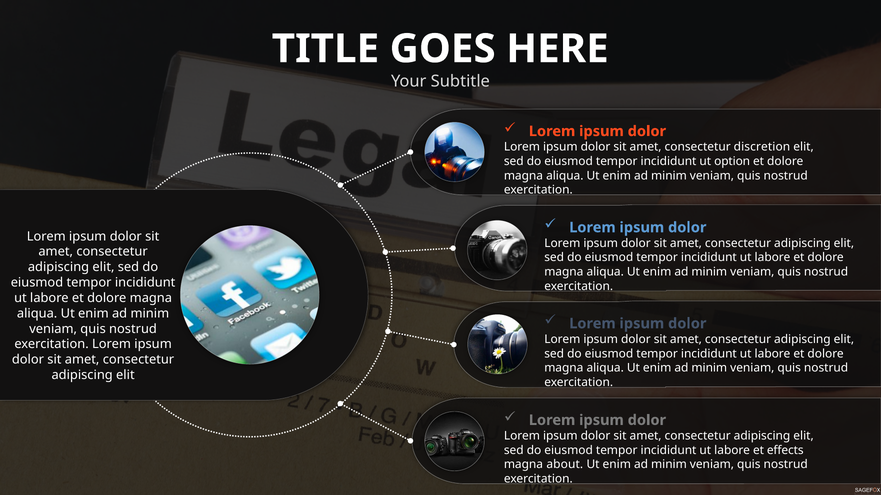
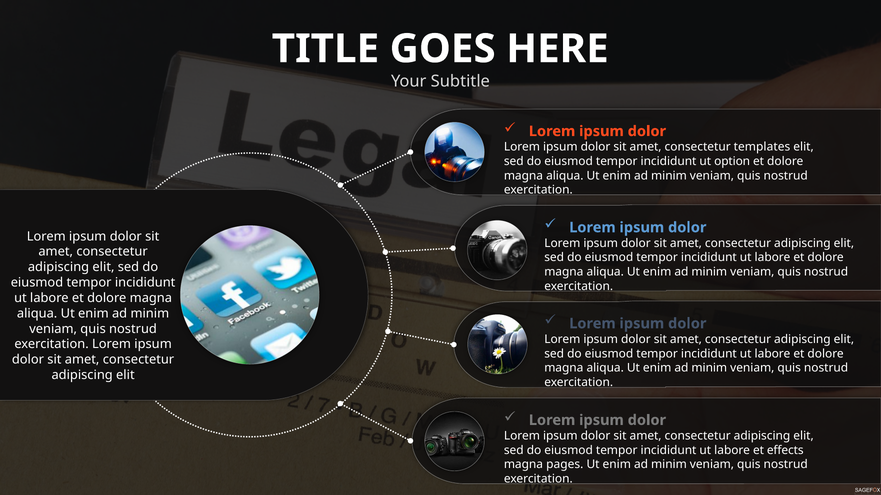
discretion: discretion -> templates (762, 147)
about: about -> pages (565, 465)
